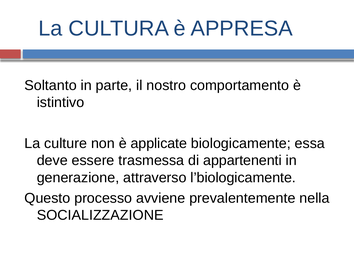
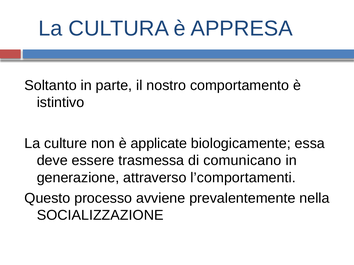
appartenenti: appartenenti -> comunicano (242, 161)
l’biologicamente: l’biologicamente -> l’comportamenti (243, 178)
